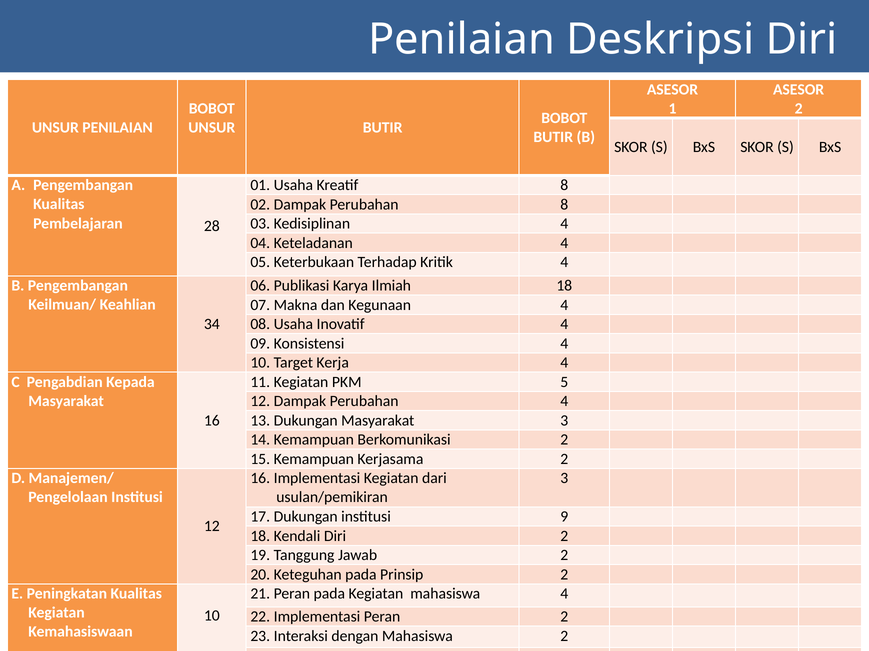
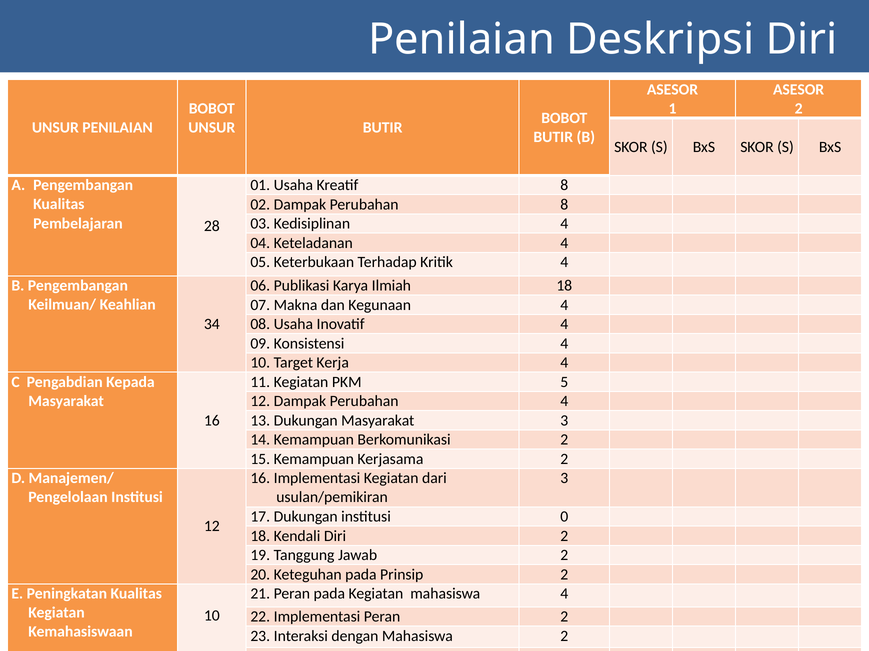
9: 9 -> 0 (564, 517)
